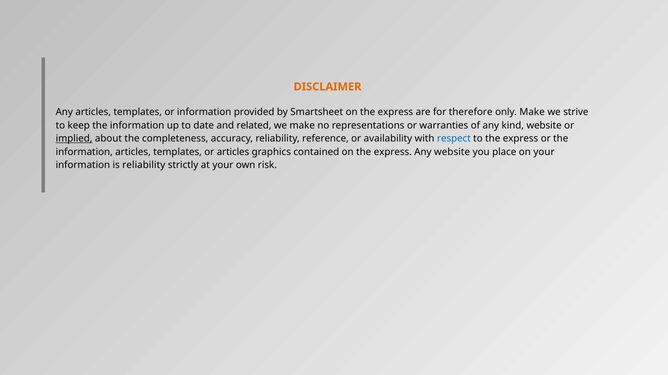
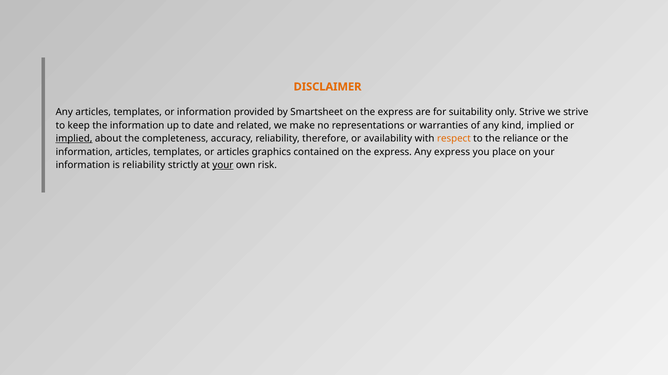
therefore: therefore -> suitability (471, 112)
only Make: Make -> Strive (532, 112)
kind website: website -> implied (544, 126)
reference: reference -> therefore (325, 139)
respect colour: blue -> orange (454, 139)
to the express: express -> reliance (521, 139)
Any website: website -> express (452, 152)
your underline: none -> present (223, 166)
